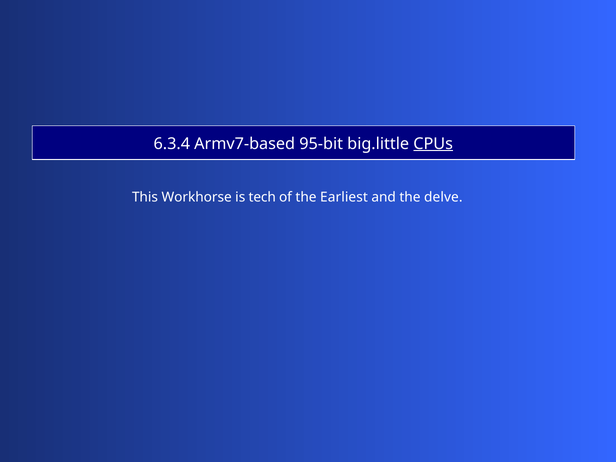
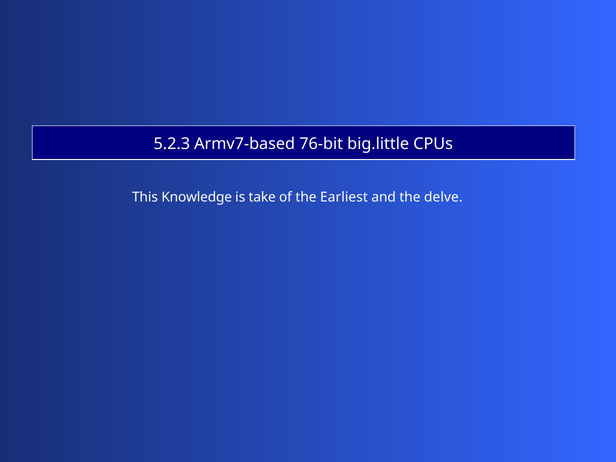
6.3.4: 6.3.4 -> 5.2.3 (172, 144)
95-bit: 95-bit -> 76-bit (321, 144)
CPUs underline: present -> none (433, 144)
Workhorse: Workhorse -> Knowledge (197, 197)
tech: tech -> take (262, 197)
